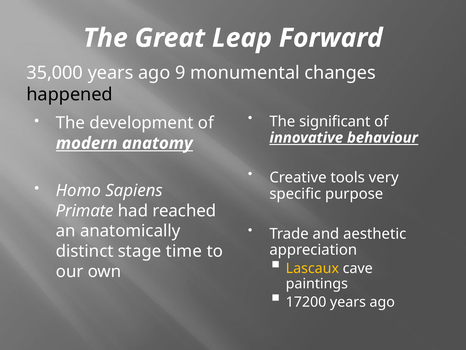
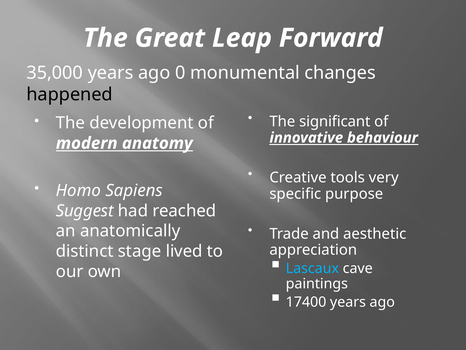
9: 9 -> 0 (180, 73)
Primate: Primate -> Suggest (85, 210)
time: time -> lived (184, 251)
Lascaux colour: yellow -> light blue (312, 268)
17200: 17200 -> 17400 (306, 302)
